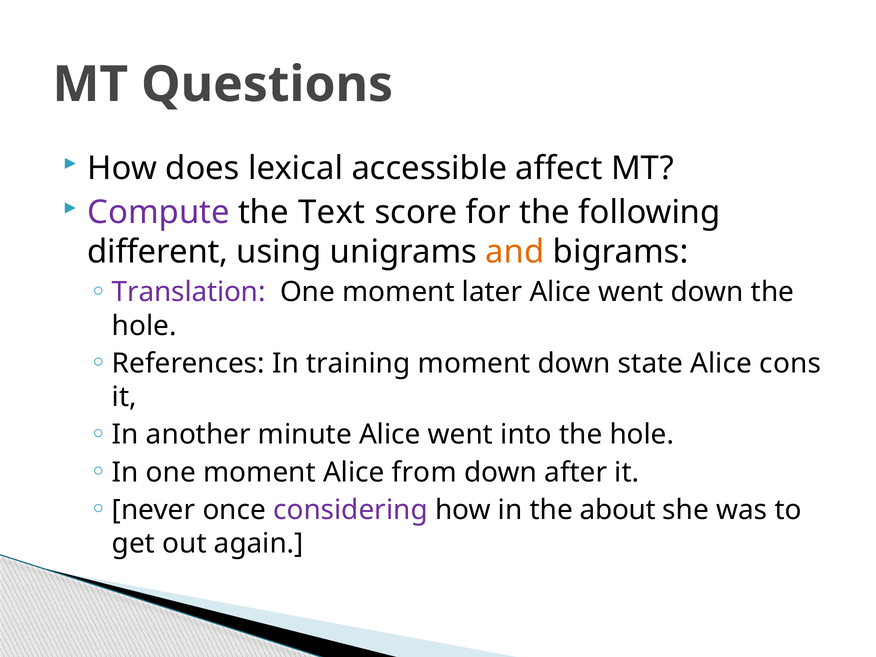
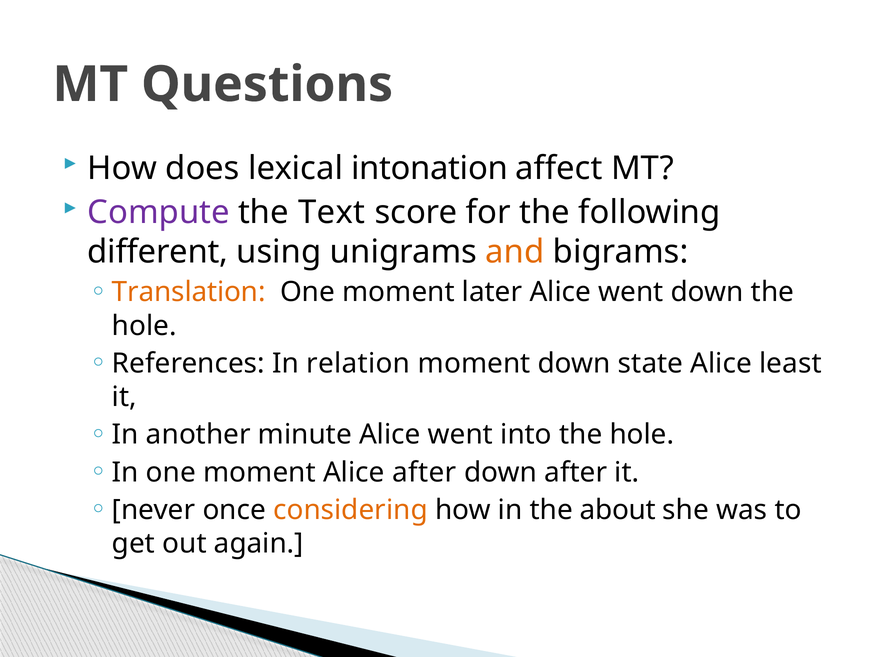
accessible: accessible -> intonation (429, 168)
Translation colour: purple -> orange (189, 292)
training: training -> relation (358, 363)
cons: cons -> least (790, 363)
Alice from: from -> after (424, 472)
considering colour: purple -> orange (350, 510)
